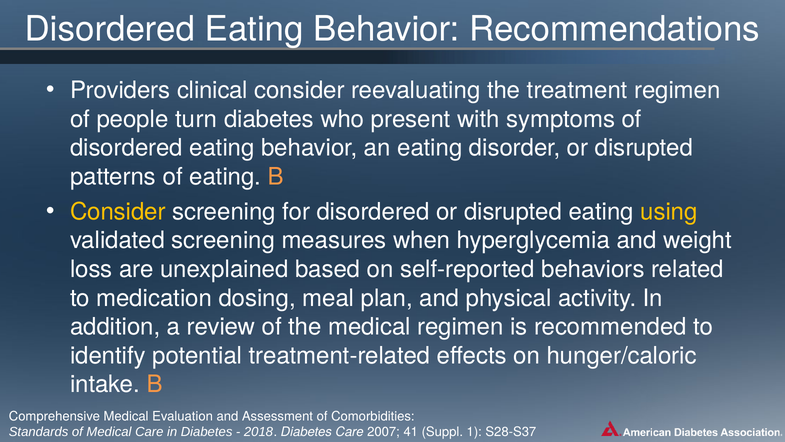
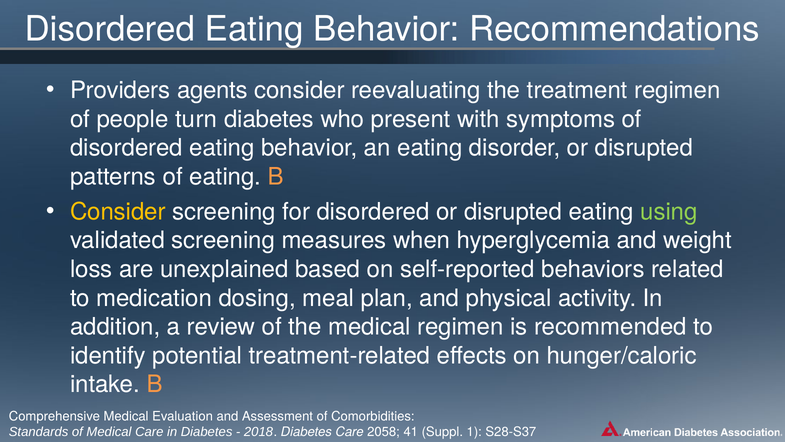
clinical: clinical -> agents (212, 90)
using colour: yellow -> light green (669, 212)
2007: 2007 -> 2058 (384, 432)
